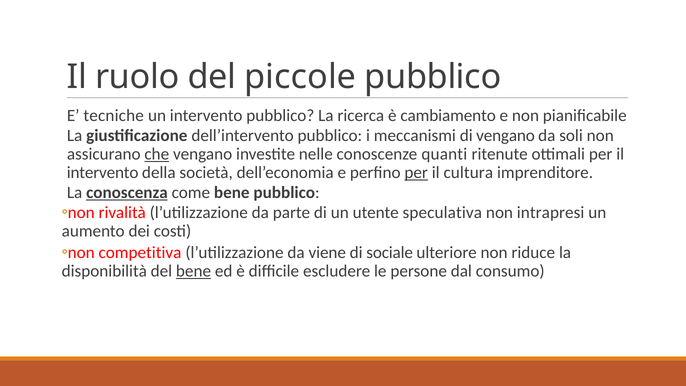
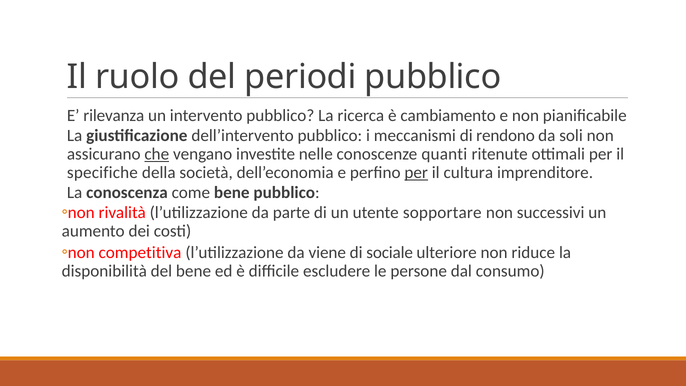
piccole: piccole -> periodi (300, 77)
tecniche: tecniche -> rilevanza (114, 116)
di vengano: vengano -> rendono (506, 136)
intervento: intervento -> specifiche (102, 173)
conoscenza underline: present -> none (127, 193)
speculativa: speculativa -> sopportare (442, 212)
intrapresi: intrapresi -> successivi (551, 212)
bene underline: present -> none (194, 271)
